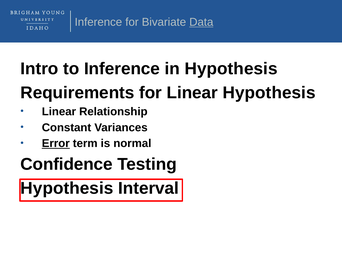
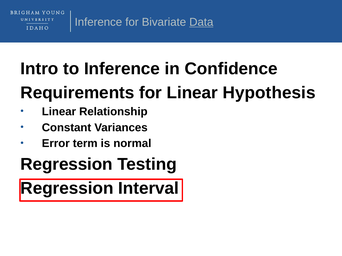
in Hypothesis: Hypothesis -> Confidence (231, 69)
Error underline: present -> none (56, 144)
Confidence: Confidence -> Regression (67, 165)
Hypothesis: Hypothesis -> Regression (67, 189)
